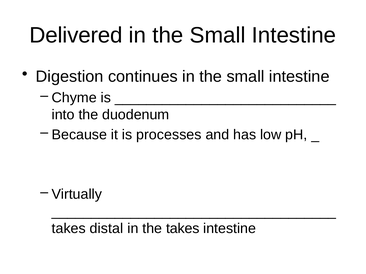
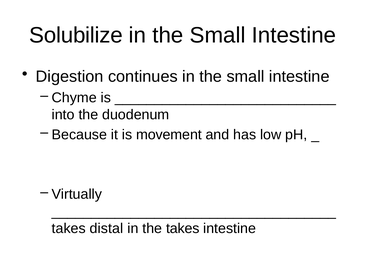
Delivered: Delivered -> Solubilize (76, 35)
processes: processes -> movement (169, 135)
